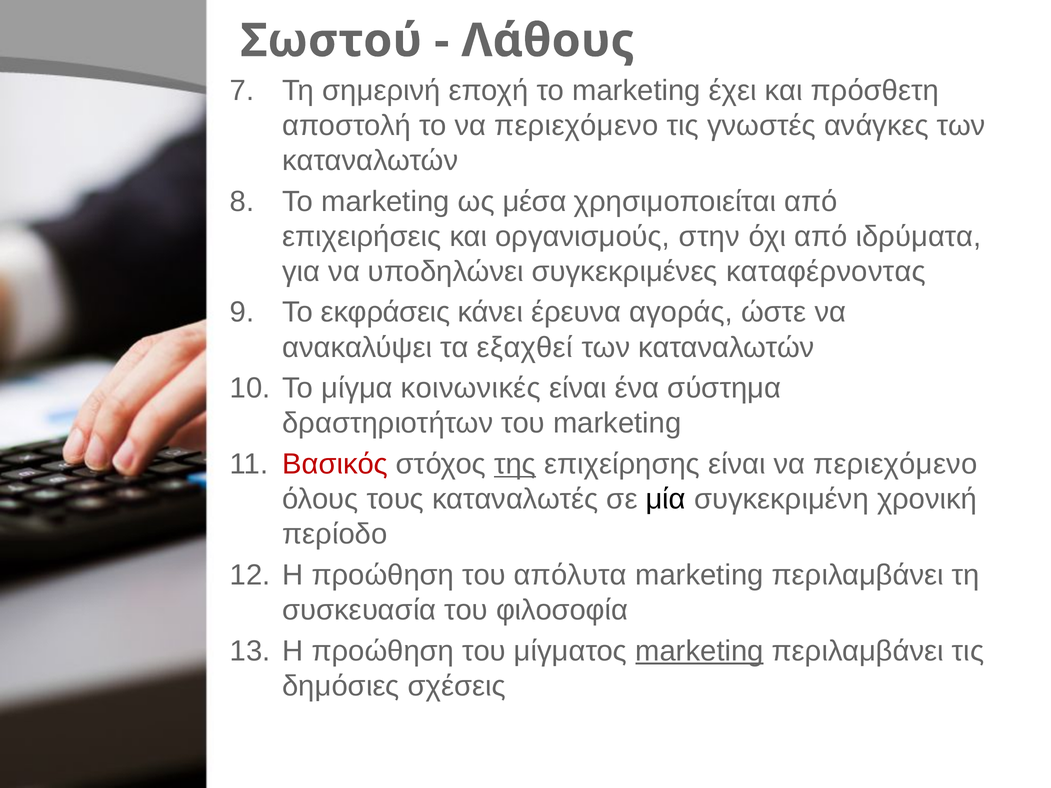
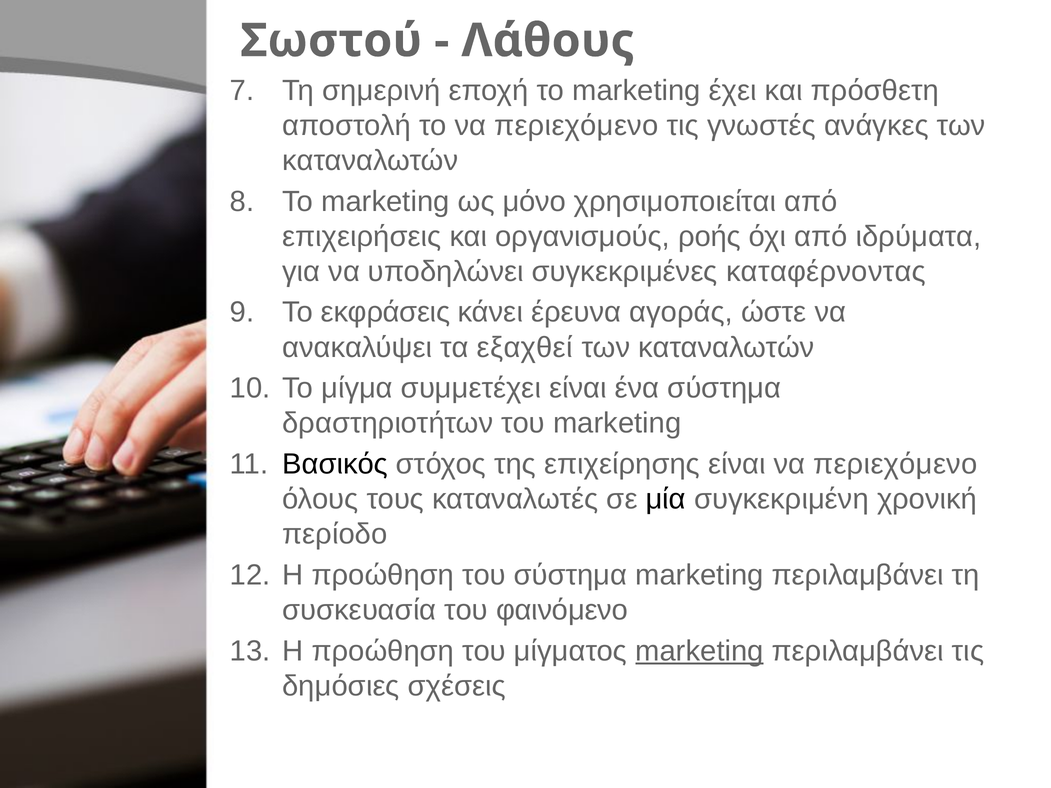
μέσα: μέσα -> μόνο (534, 201)
στην: στην -> ροής (710, 237)
κοινωνικές: κοινωνικές -> συμμετέχει (471, 388)
Βασικός colour: red -> black (335, 464)
της underline: present -> none (515, 464)
του απόλυτα: απόλυτα -> σύστημα (570, 575)
φιλοσοφία: φιλοσοφία -> φαινόμενο (562, 610)
